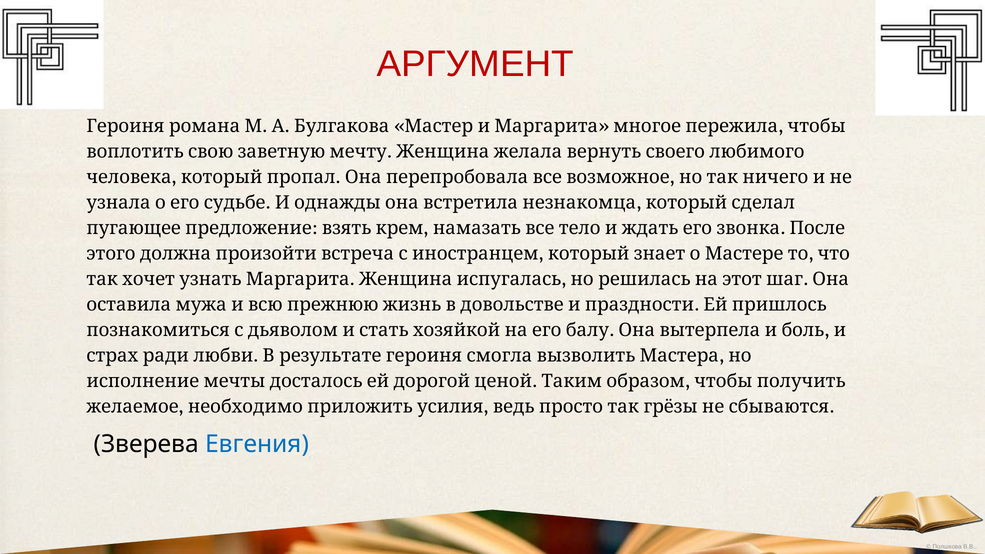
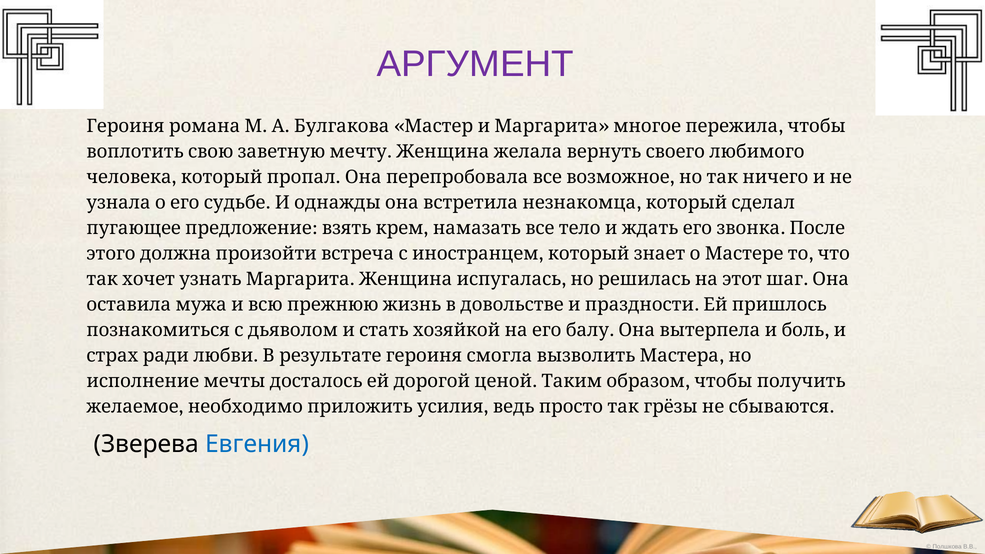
АРГУМЕНТ colour: red -> purple (475, 64)
